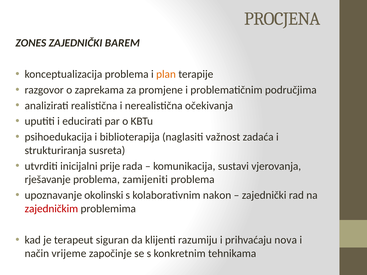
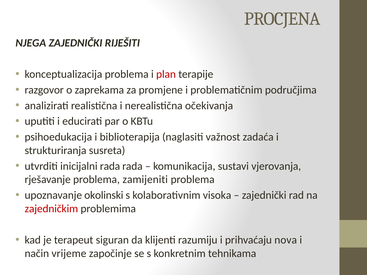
ZONES: ZONES -> NJEGA (31, 43)
BAREM: BAREM -> RIJEŠITI (122, 43)
plan colour: orange -> red (166, 74)
inicijalni prije: prije -> rada (110, 166)
nakon: nakon -> visoka (217, 195)
